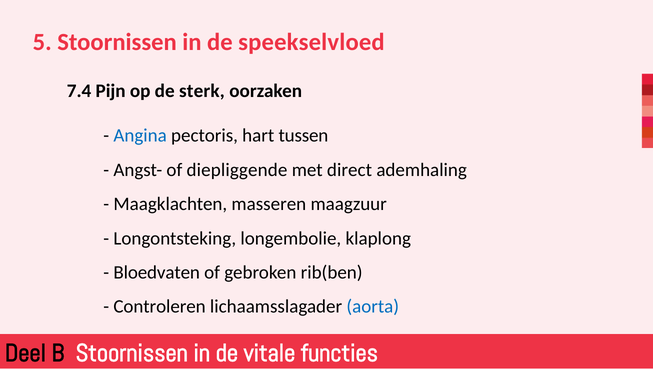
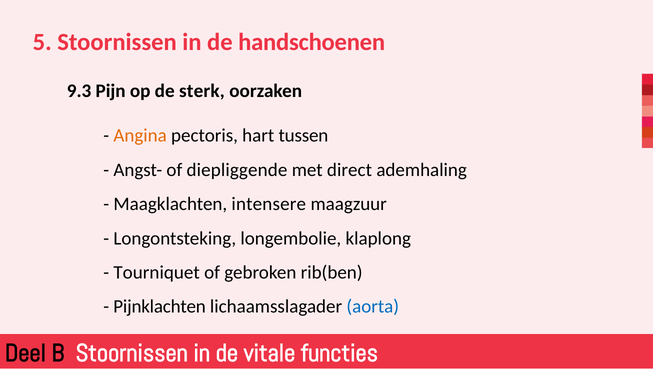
speekselvloed: speekselvloed -> handschoenen (312, 42)
7.4: 7.4 -> 9.3 (79, 91)
Angina colour: blue -> orange (140, 136)
masseren: masseren -> intensere (269, 204)
Bloedvaten: Bloedvaten -> Tourniquet (157, 273)
Controleren: Controleren -> Pijnklachten (160, 307)
